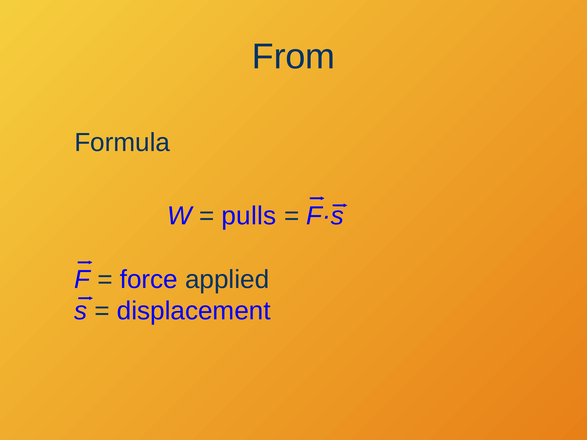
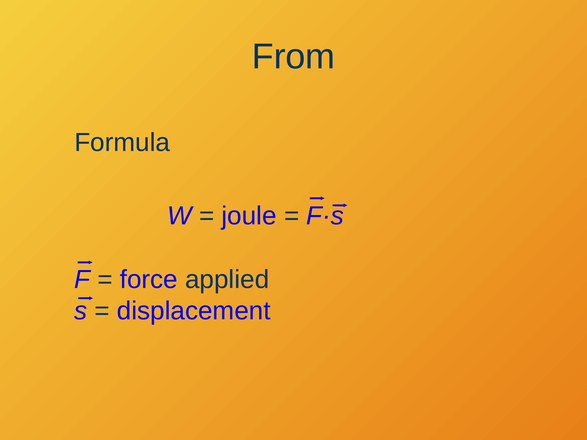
pulls: pulls -> joule (249, 216)
